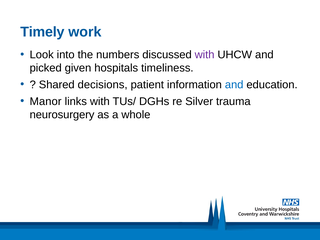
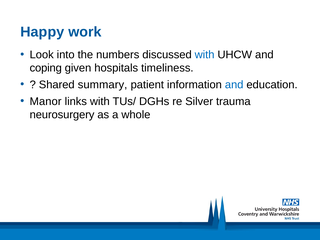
Timely: Timely -> Happy (42, 32)
with colour: purple -> blue (205, 55)
picked: picked -> coping (46, 68)
decisions: decisions -> summary (103, 85)
